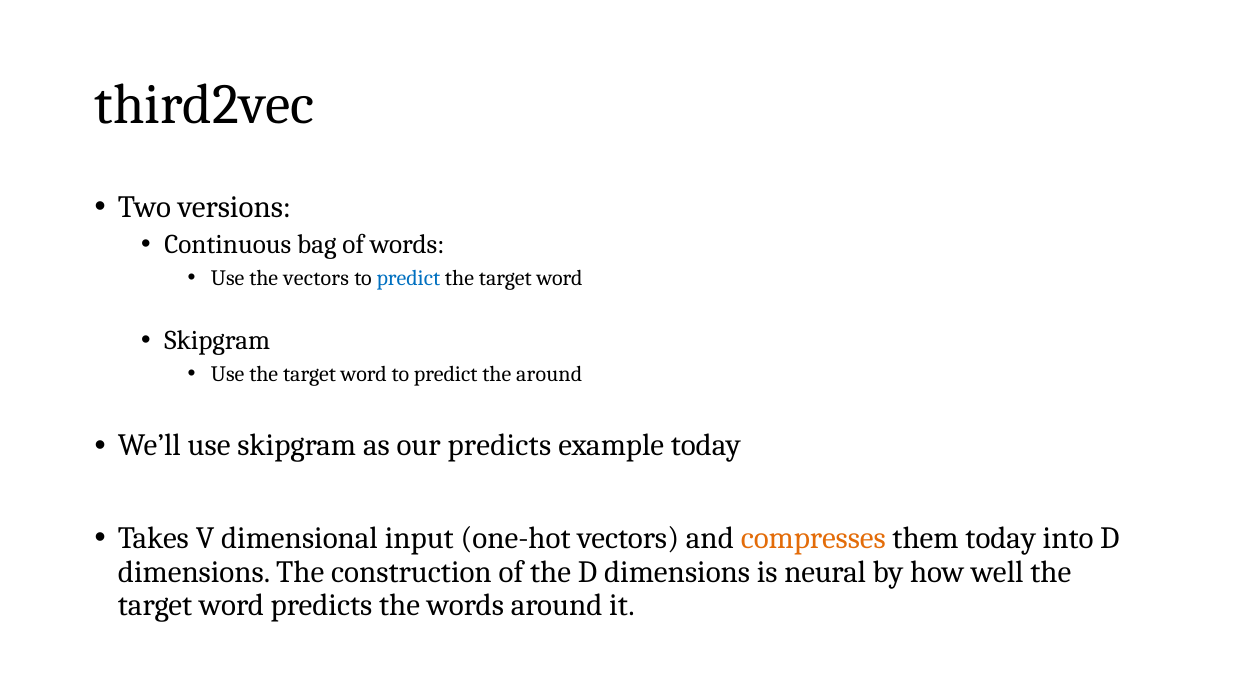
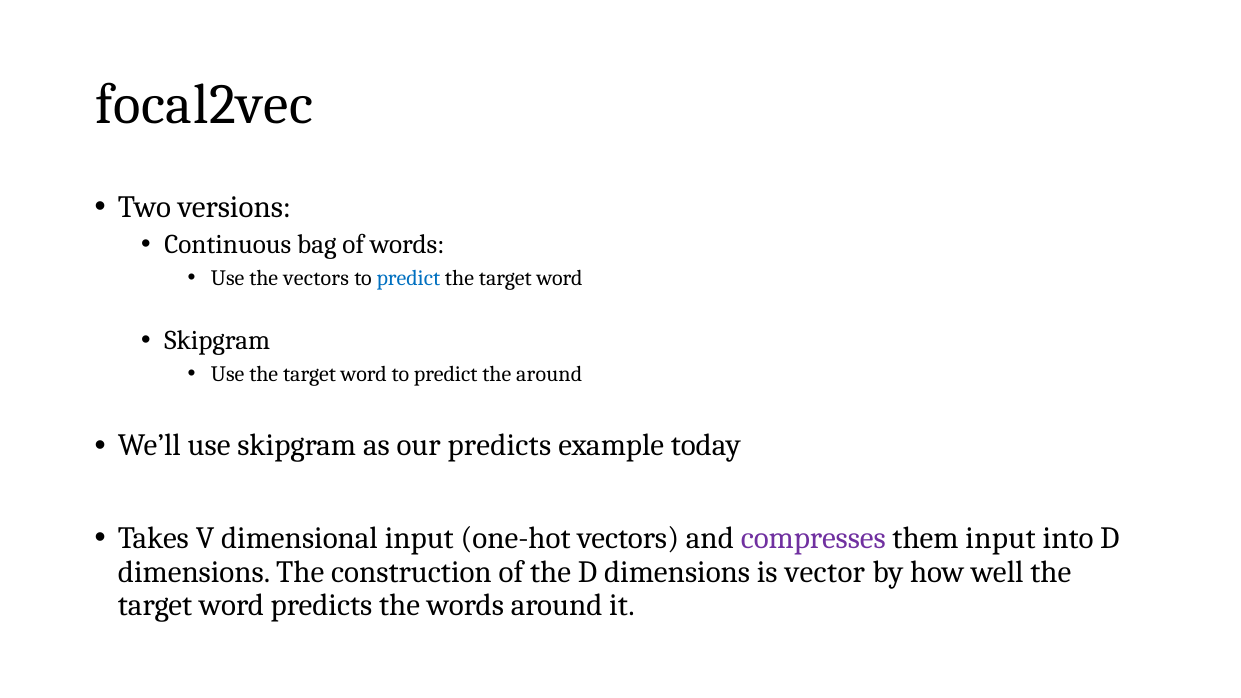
third2vec: third2vec -> focal2vec (204, 104)
compresses colour: orange -> purple (813, 539)
them today: today -> input (1001, 539)
neural: neural -> vector (825, 572)
